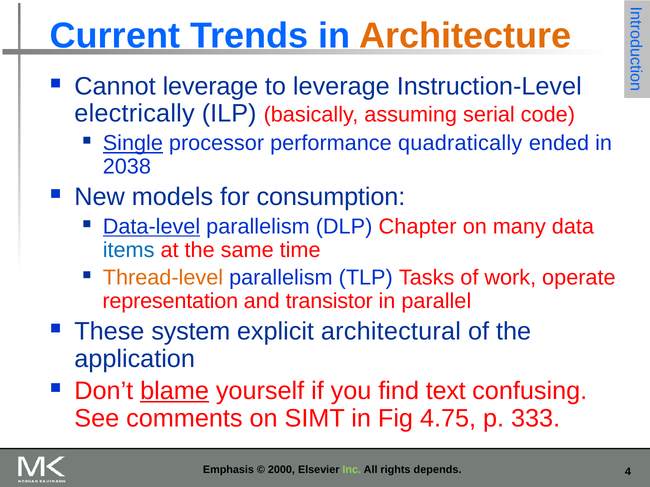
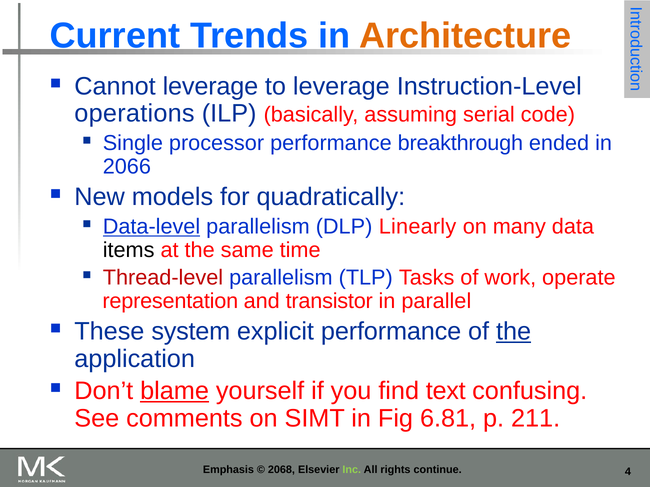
electrically: electrically -> operations (135, 114)
Single underline: present -> none (133, 143)
quadratically: quadratically -> breakthrough (460, 143)
2038: 2038 -> 2066 (127, 167)
consumption: consumption -> quadratically (331, 197)
Chapter: Chapter -> Linearly (418, 227)
items colour: blue -> black (129, 250)
Thread-level colour: orange -> red (163, 278)
explicit architectural: architectural -> performance (391, 332)
the underline: none -> present (514, 332)
4.75: 4.75 -> 6.81 (448, 419)
333: 333 -> 211 (536, 419)
2000: 2000 -> 2068 (281, 470)
depends: depends -> continue (438, 470)
